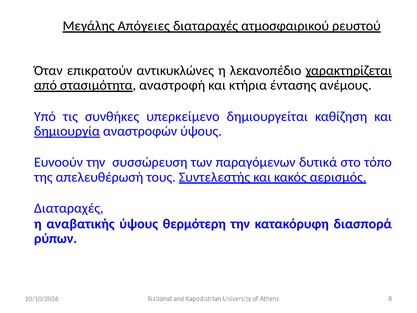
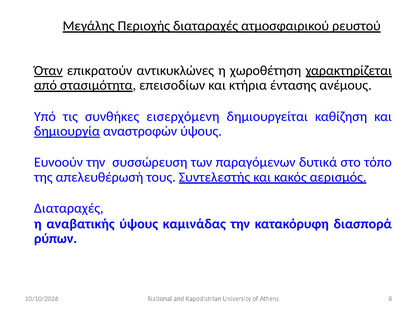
Απόγειες: Απόγειες -> Περιοχής (144, 26)
Όταν underline: none -> present (48, 70)
λεκανοπέδιο: λεκανοπέδιο -> χωροθέτηση (266, 70)
αναστροφή: αναστροφή -> επεισοδίων (172, 85)
υπερκείμενο: υπερκείμενο -> εισερχόμενη (183, 116)
θερμότερη: θερμότερη -> καμινάδας (194, 224)
